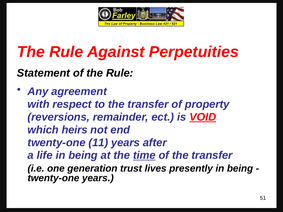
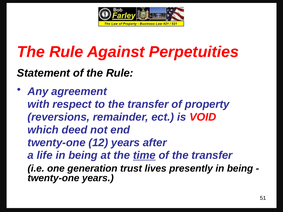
VOID underline: present -> none (203, 117)
heirs: heirs -> deed (75, 130)
11: 11 -> 12 (98, 143)
